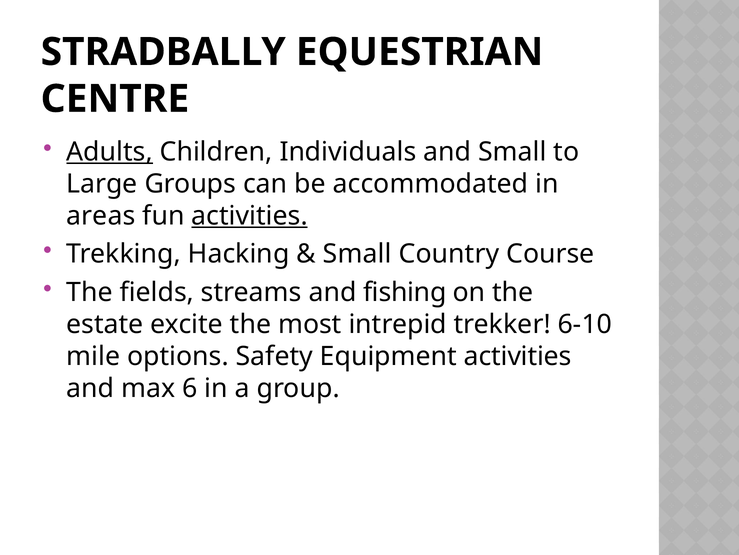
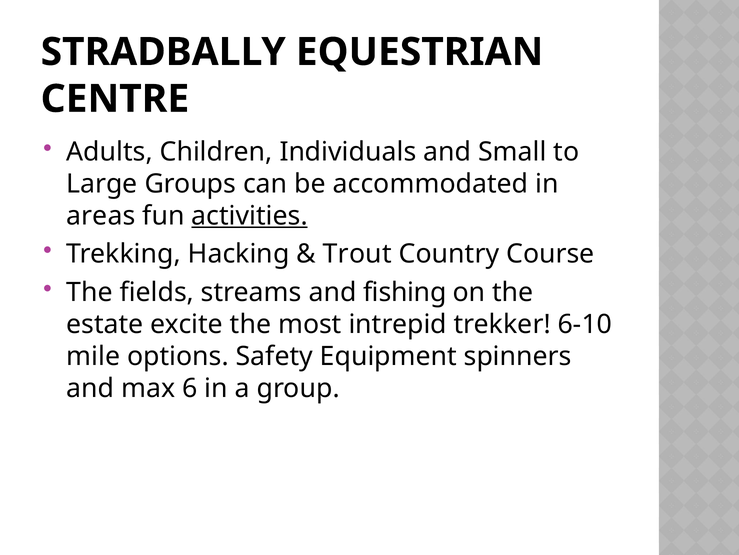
Adults underline: present -> none (110, 152)
Small: Small -> Trout (357, 254)
Equipment activities: activities -> spinners (518, 356)
